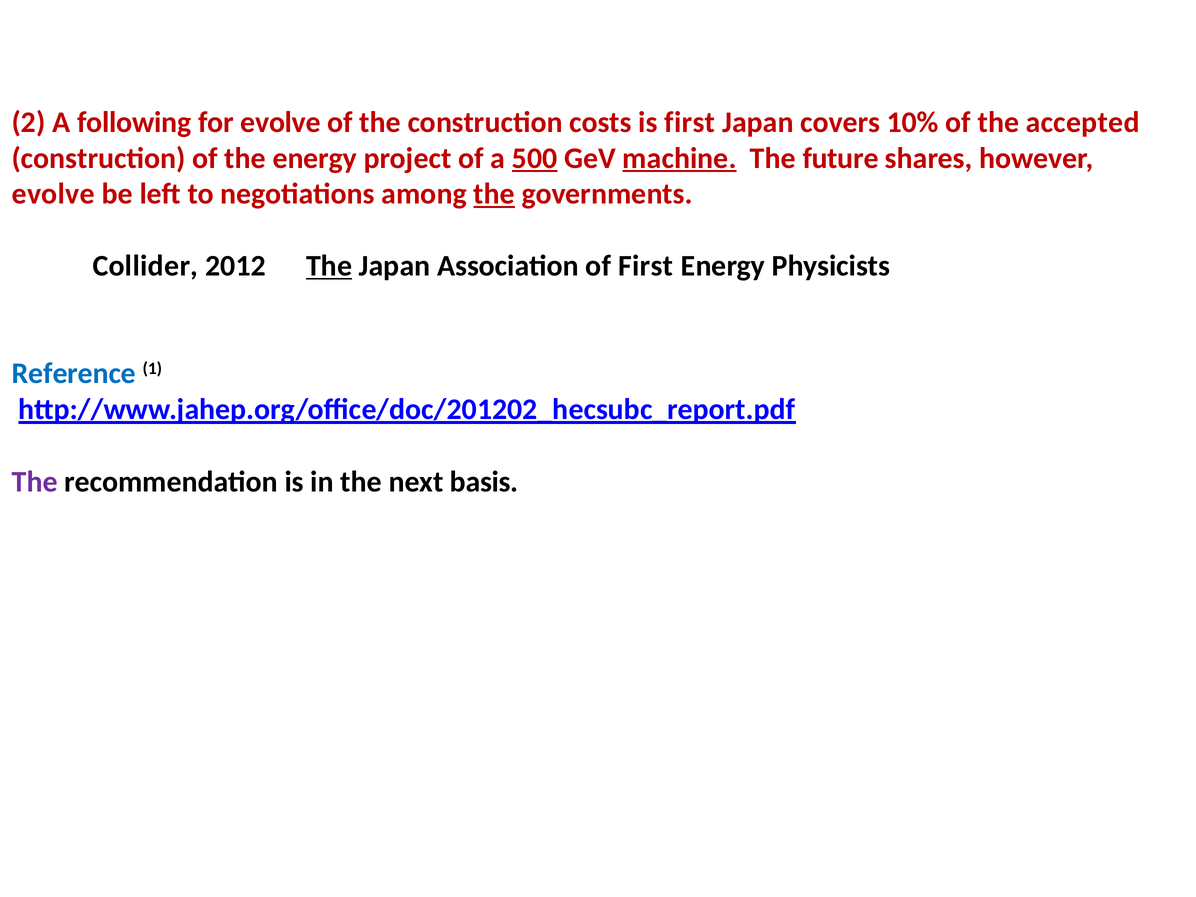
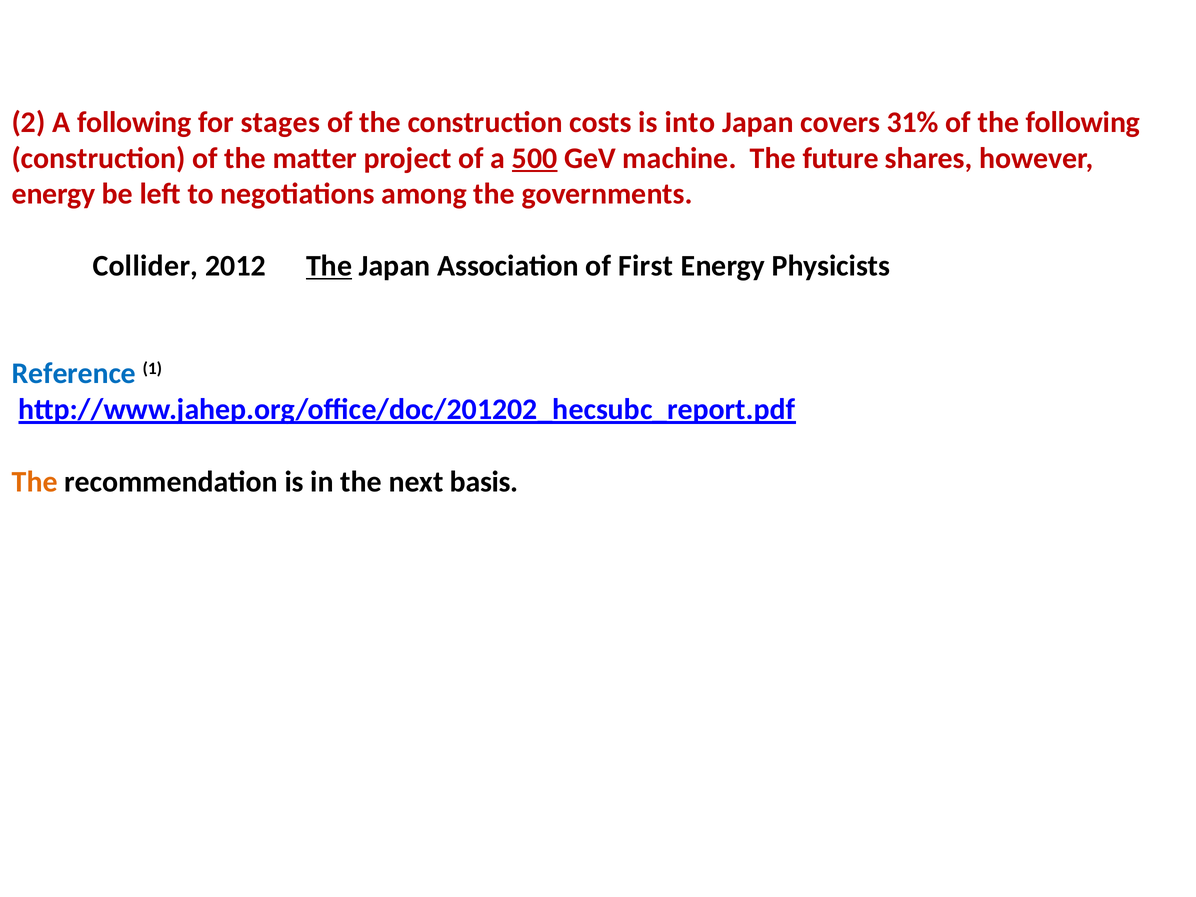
for evolve: evolve -> stages (280, 122)
is first: first -> into (690, 122)
10%: 10% -> 31% (913, 122)
the accepted: accepted -> following (1083, 122)
the energy: energy -> matter (315, 158)
machine underline: present -> none (679, 158)
evolve: evolve -> energy (54, 194)
the underline: present -> none (494, 194)
The colour: purple -> orange (35, 482)
